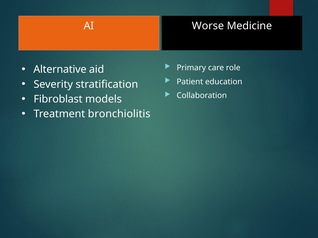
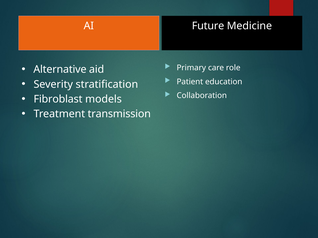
Worse: Worse -> Future (208, 26)
bronchiolitis: bronchiolitis -> transmission (119, 114)
